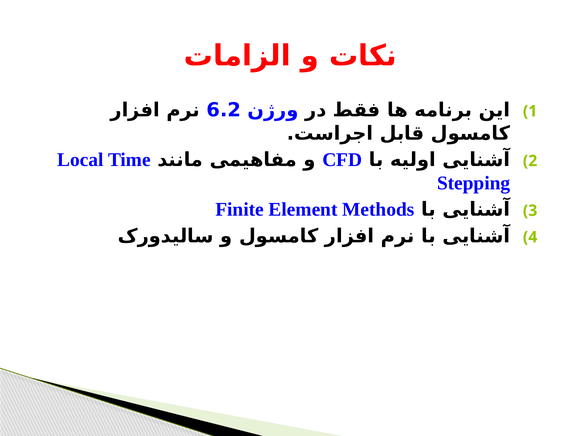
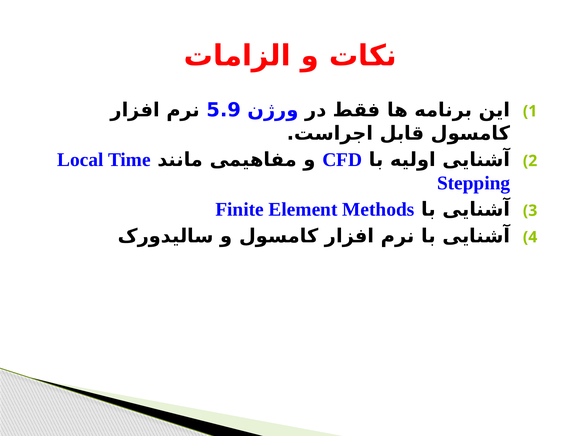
6.2: 6.2 -> 5.9 (224, 110)
